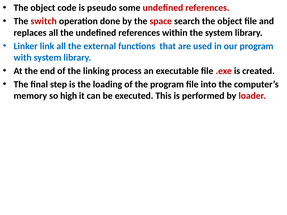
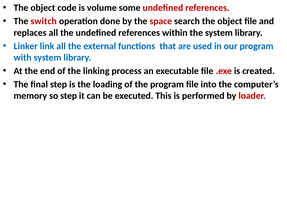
pseudo: pseudo -> volume (102, 8)
so high: high -> step (69, 96)
